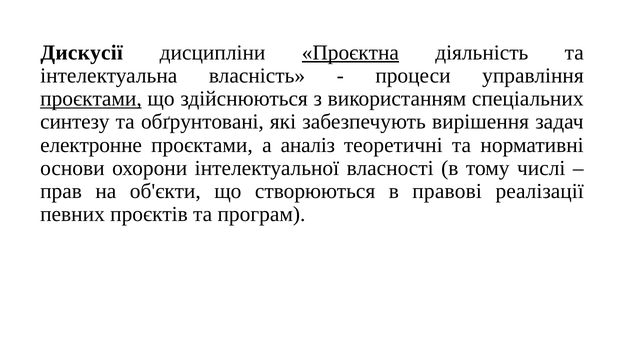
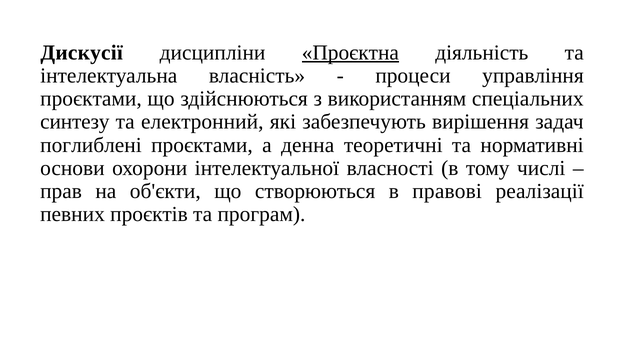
проєктами underline: present -> none (91, 99)
обґрунтовані: обґрунтовані -> електронний (202, 122)
електронне: електронне -> поглиблені (91, 145)
аналіз: аналіз -> денна (308, 145)
